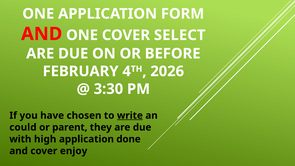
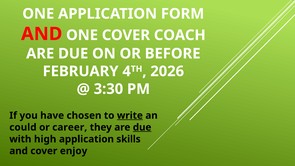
SELECT: SELECT -> COACH (180, 35)
parent: parent -> career (70, 127)
due underline: none -> present (142, 127)
done: done -> skills (128, 139)
